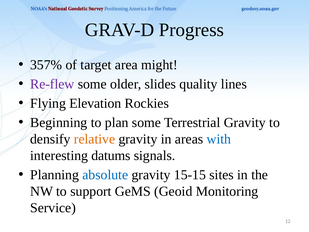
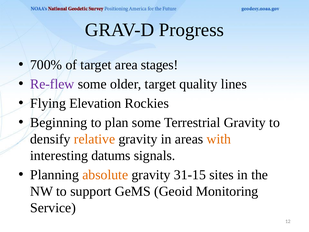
357%: 357% -> 700% (46, 65)
might: might -> stages (160, 65)
older slides: slides -> target (160, 84)
with colour: blue -> orange (219, 139)
absolute colour: blue -> orange (105, 175)
15-15: 15-15 -> 31-15 (190, 175)
